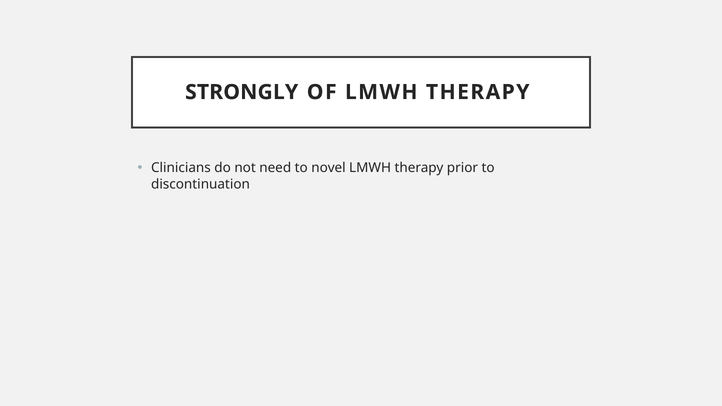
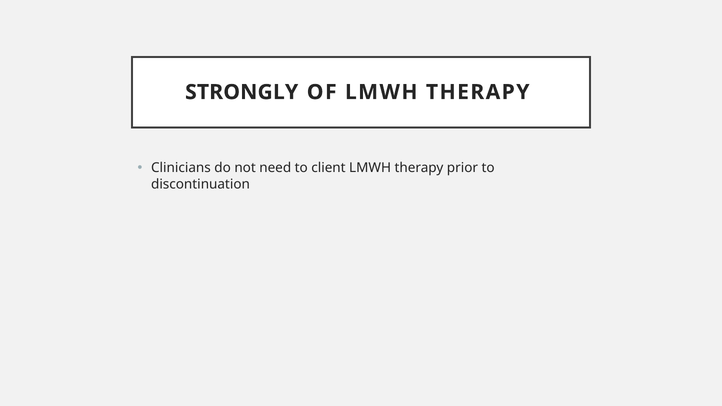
novel: novel -> client (328, 168)
